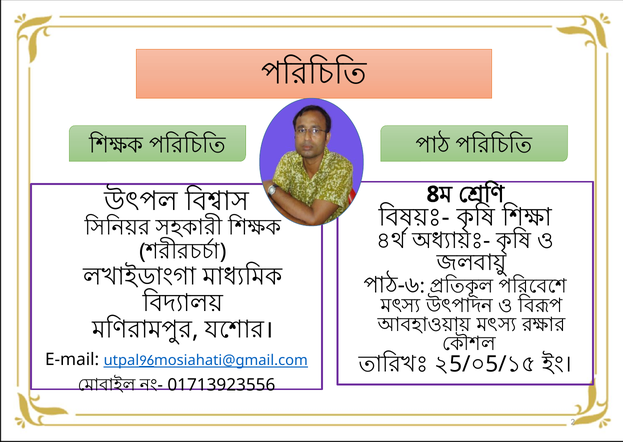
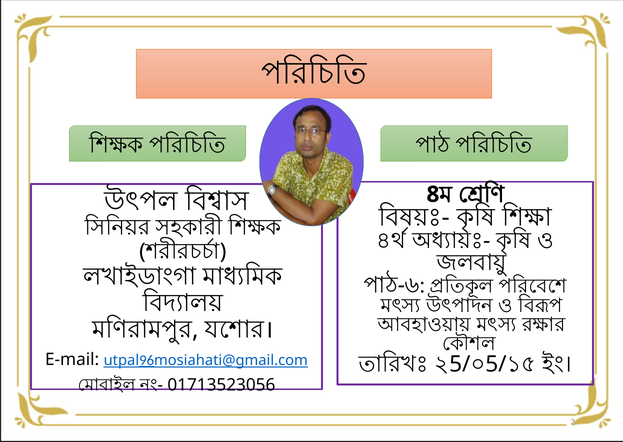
01713923556: 01713923556 -> 01713523056 (221, 385)
